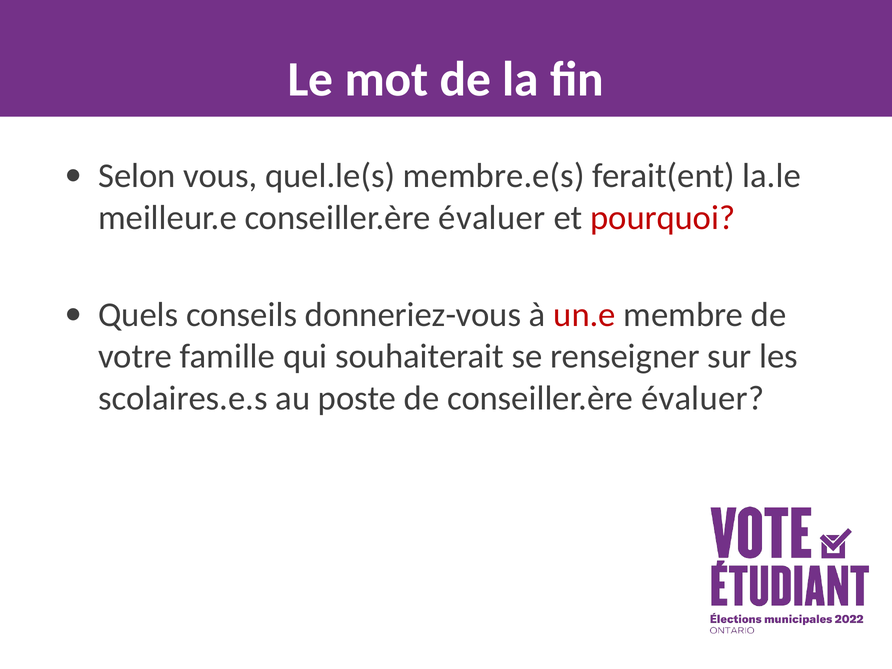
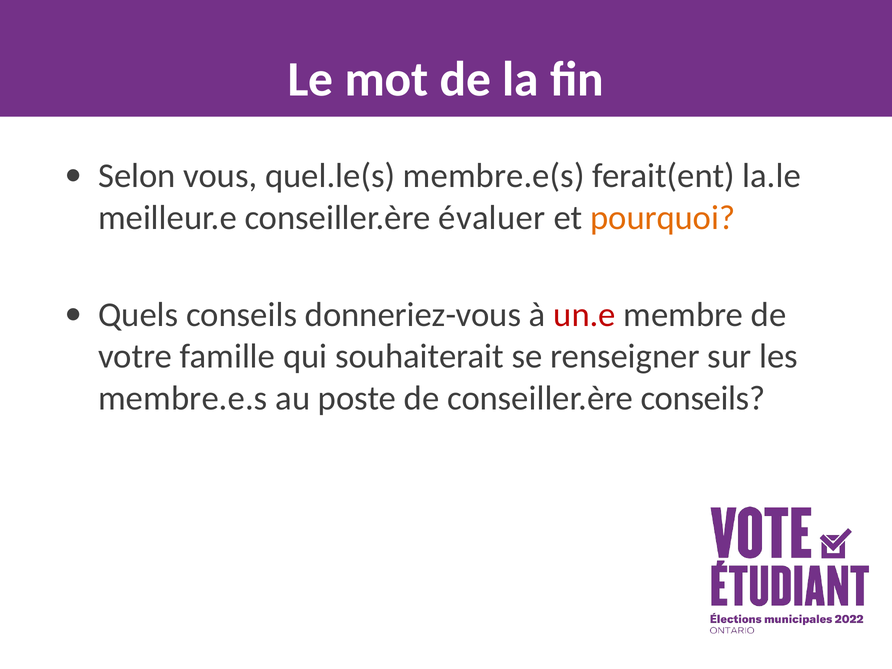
pourquoi colour: red -> orange (663, 218)
scolaires.e.s: scolaires.e.s -> membre.e.s (183, 398)
de conseiller.ère évaluer: évaluer -> conseils (703, 398)
